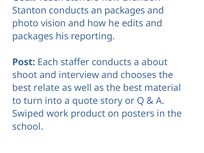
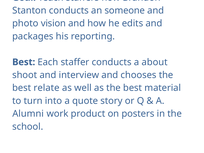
an packages: packages -> someone (125, 11)
Post: Post -> Best (24, 62)
Swiped: Swiped -> Alumni (28, 114)
